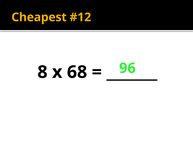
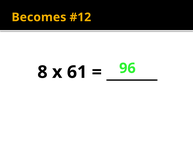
Cheapest: Cheapest -> Becomes (39, 17)
68: 68 -> 61 (77, 72)
